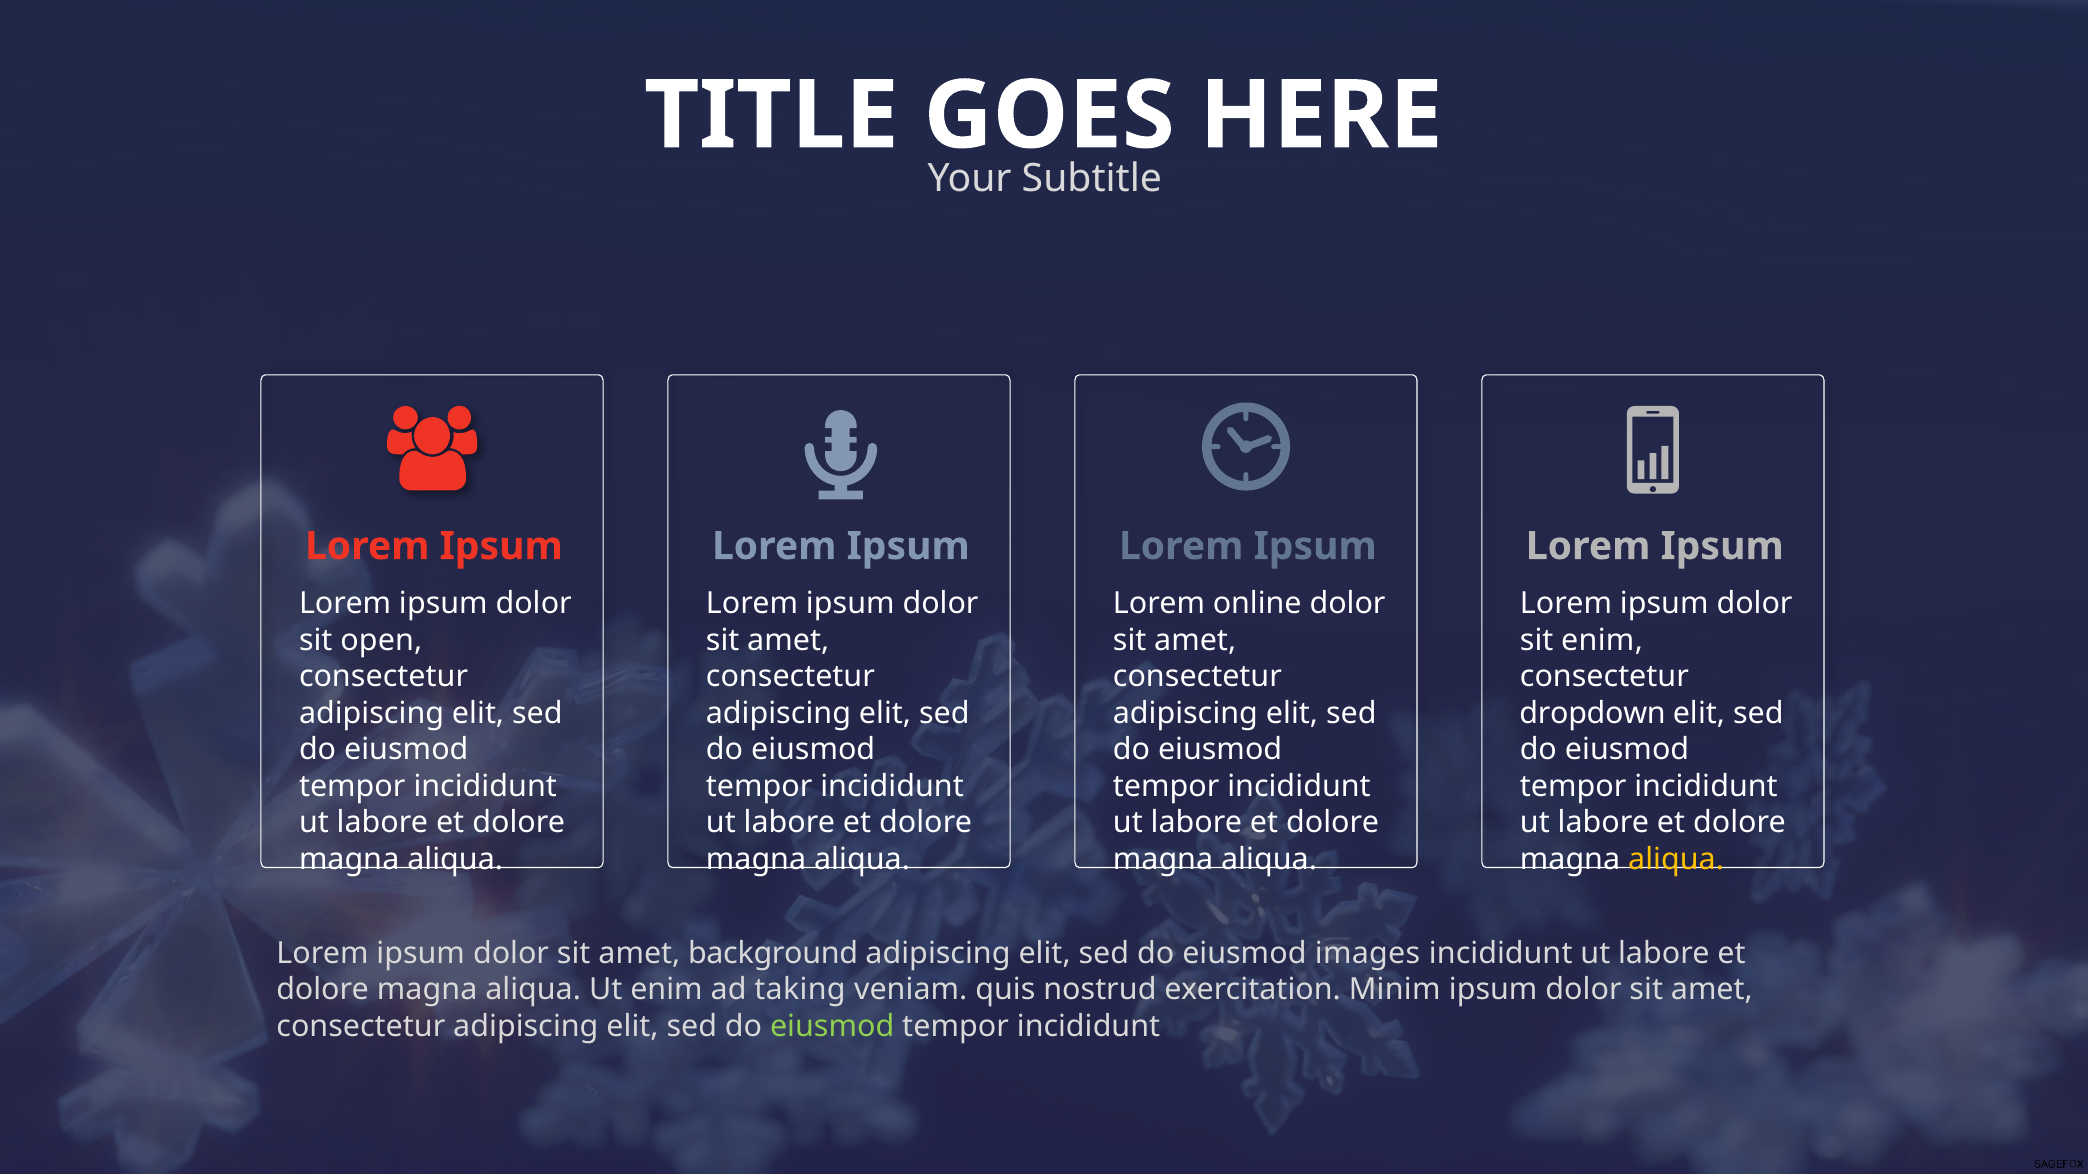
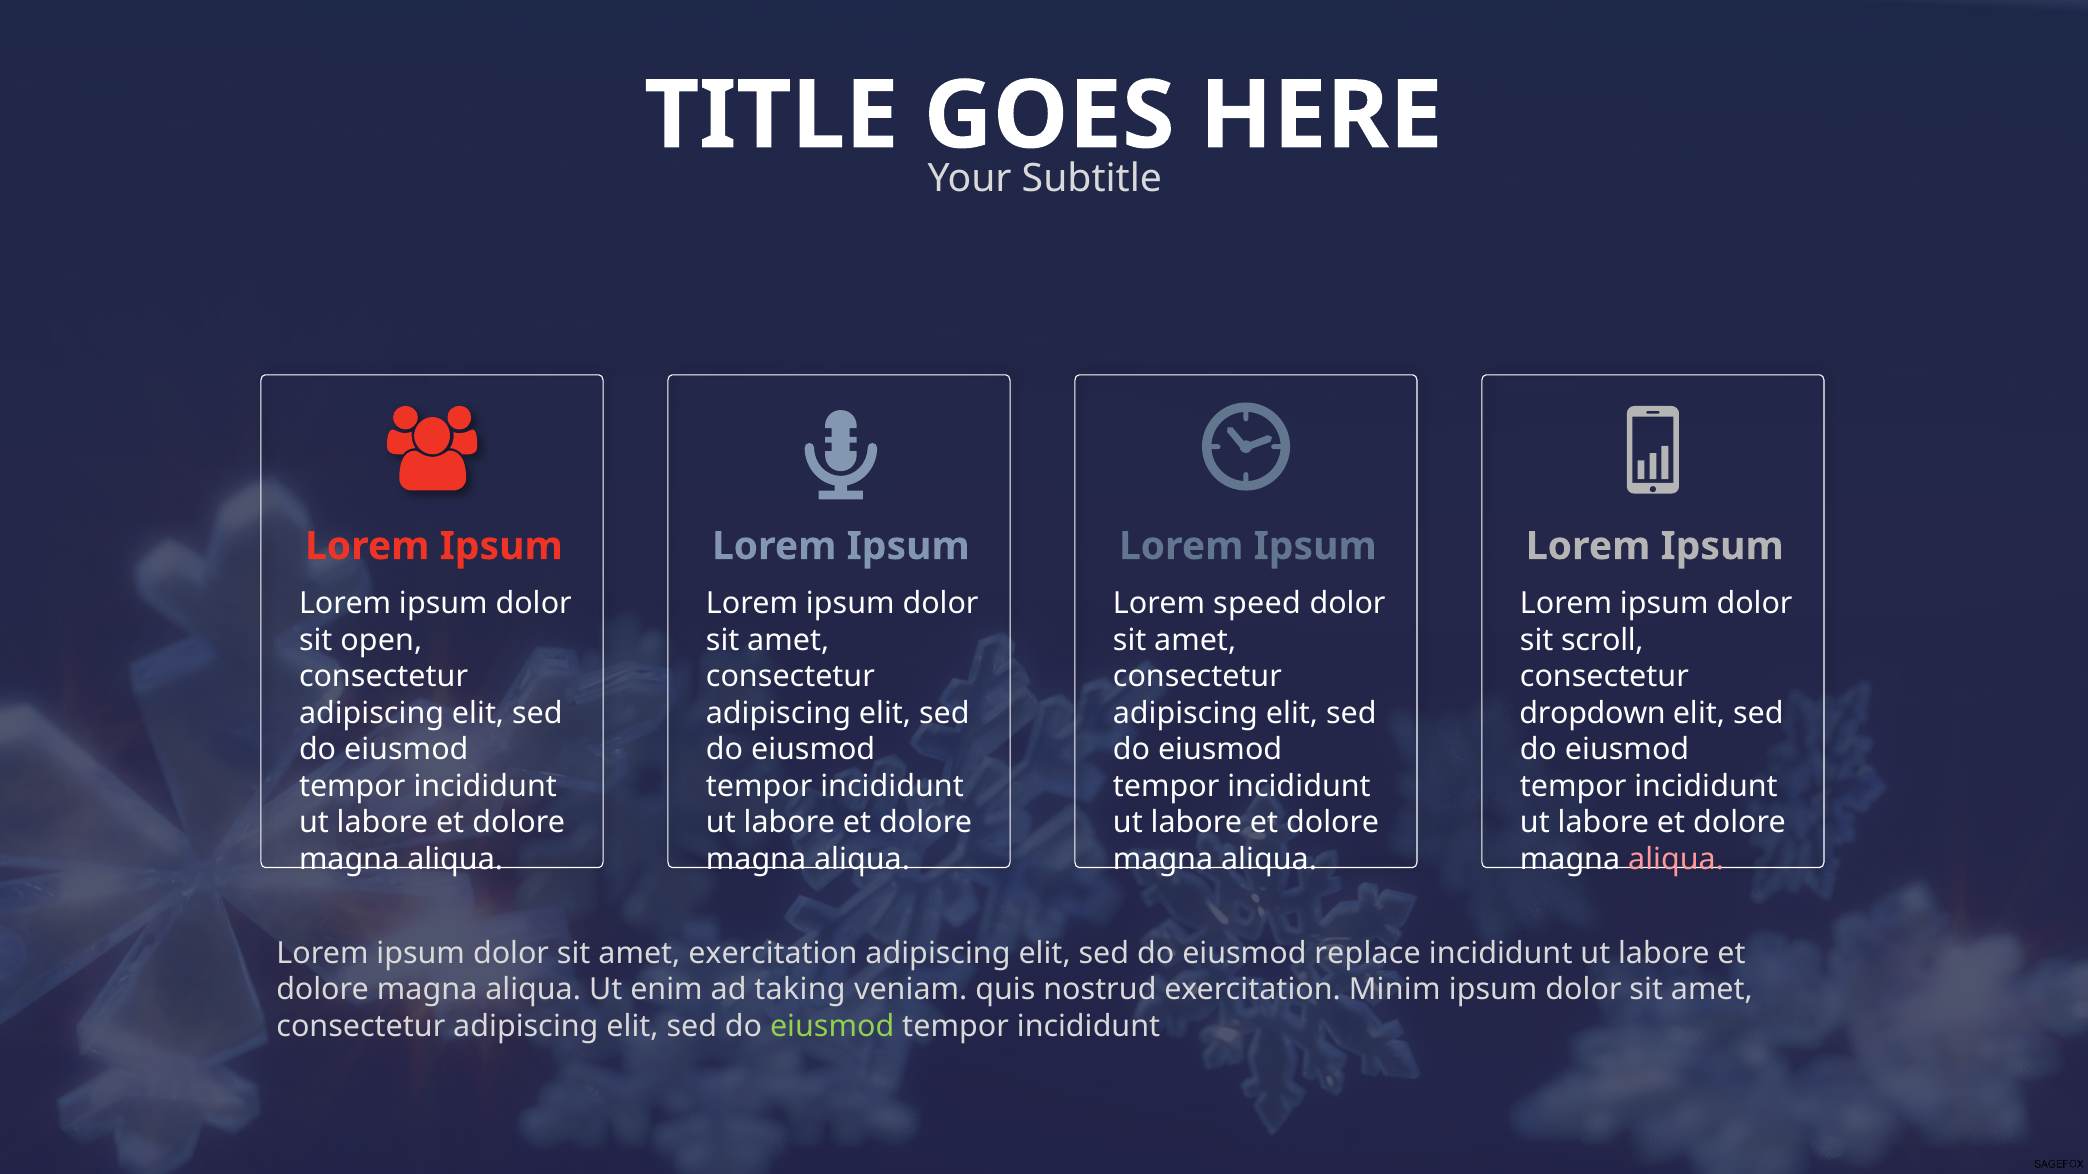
online: online -> speed (1257, 604)
sit enim: enim -> scroll (1602, 640)
aliqua colour: yellow -> pink (1676, 860)
amet background: background -> exercitation (773, 954)
images: images -> replace (1368, 954)
